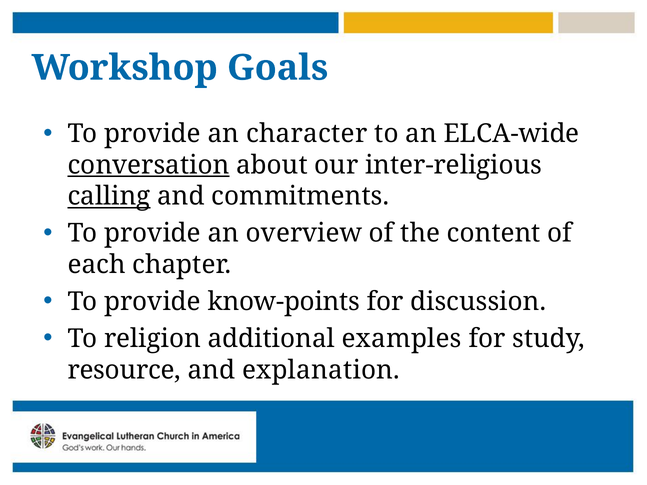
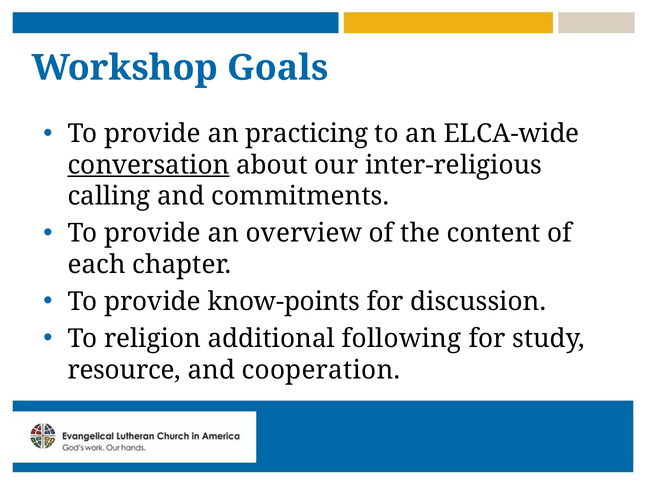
character: character -> practicing (307, 134)
calling underline: present -> none (109, 196)
examples: examples -> following (402, 339)
explanation: explanation -> cooperation (321, 370)
